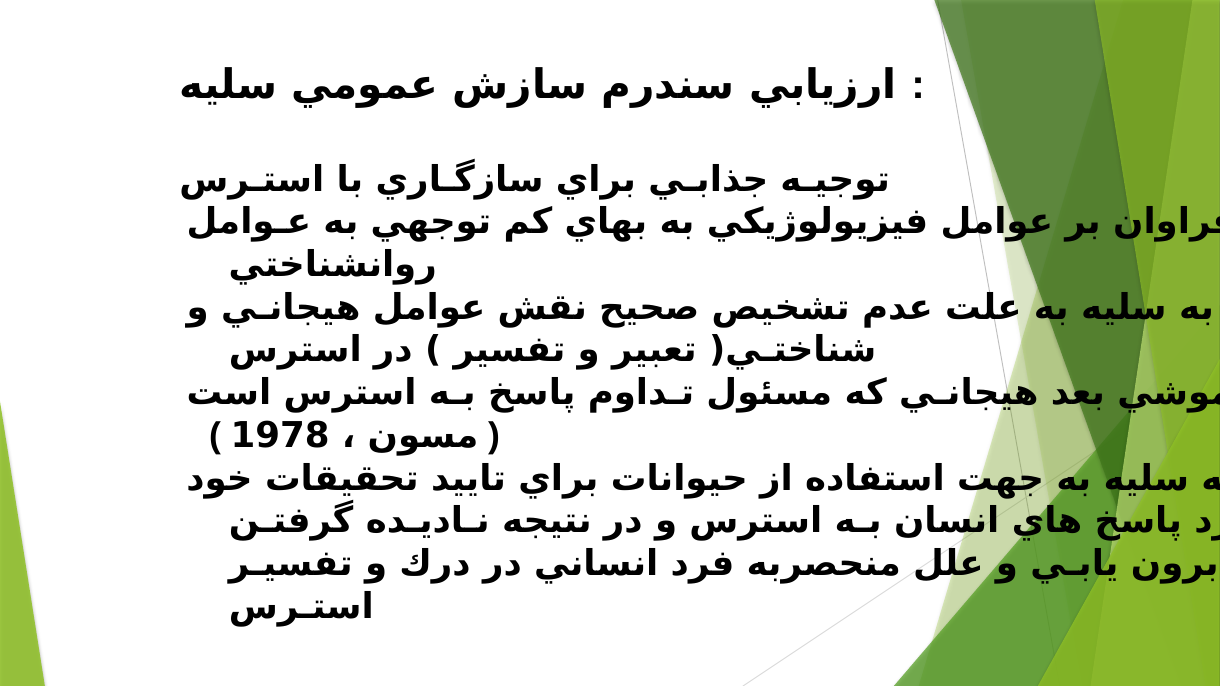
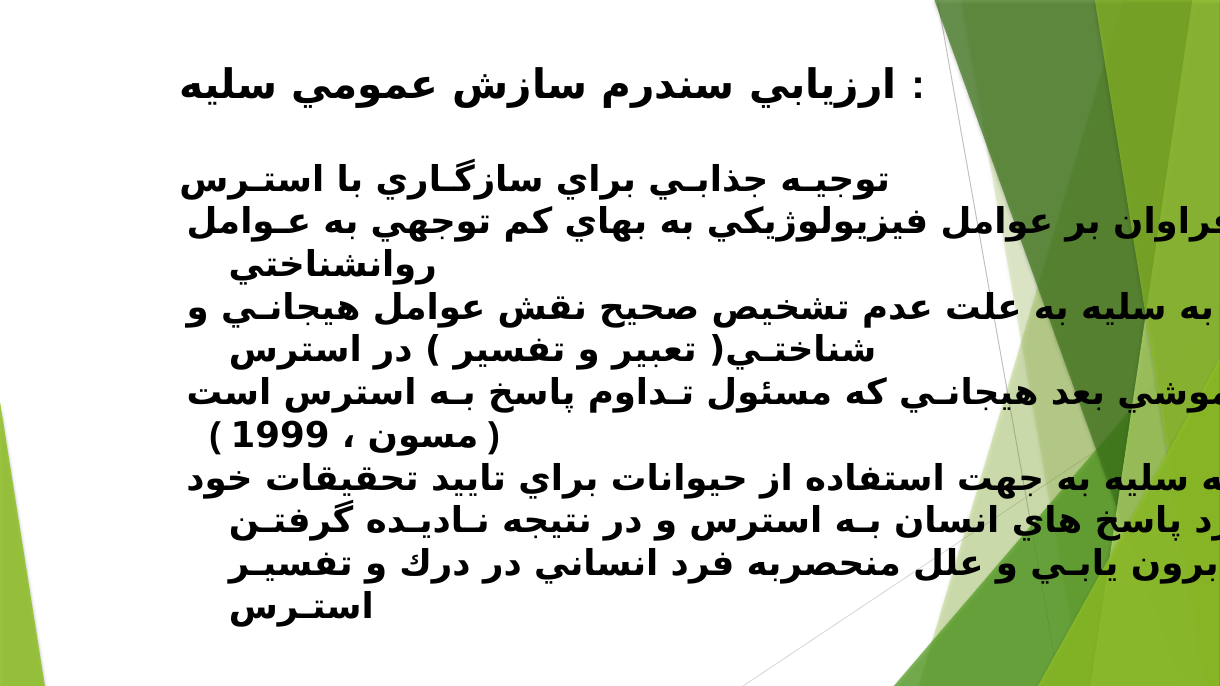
1978: 1978 -> 1999 (280, 436)
